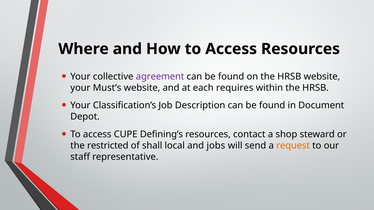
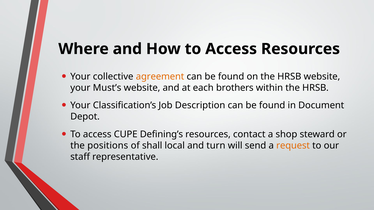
agreement colour: purple -> orange (160, 77)
requires: requires -> brothers (235, 88)
restricted: restricted -> positions (108, 146)
jobs: jobs -> turn (216, 146)
